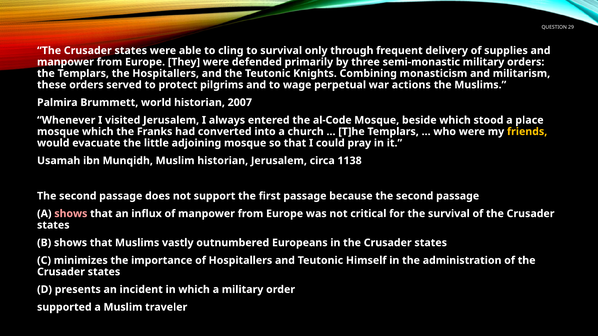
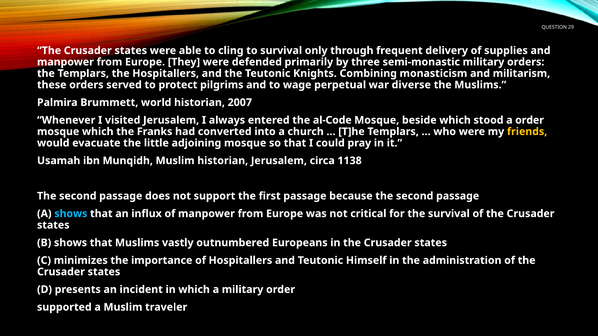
actions: actions -> diverse (411, 85)
a place: place -> order (530, 120)
shows colour: pink -> light blue (71, 214)
